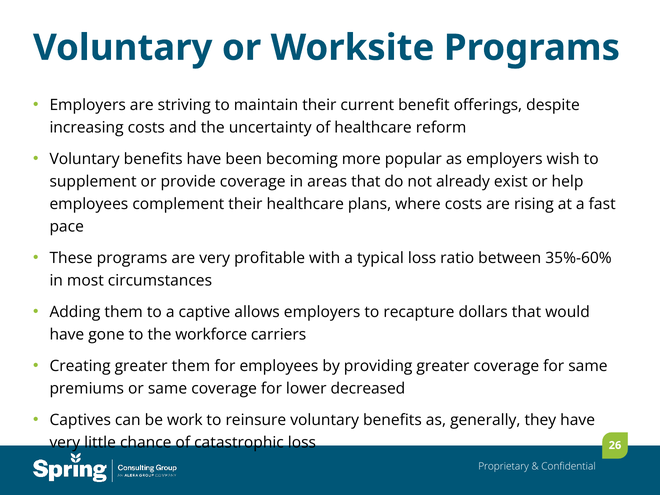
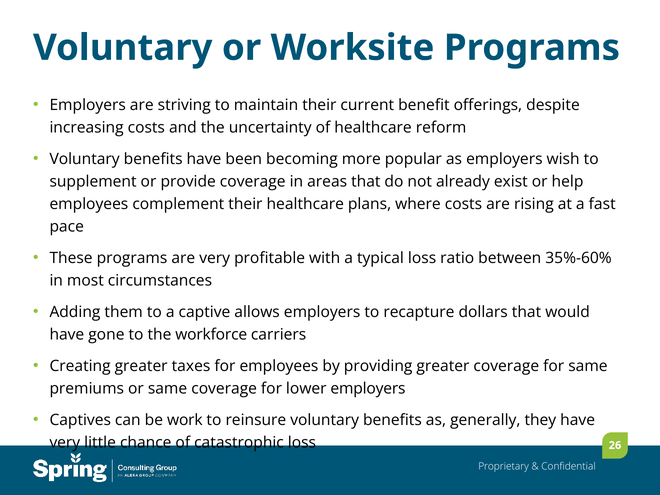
greater them: them -> taxes (191, 366)
lower decreased: decreased -> employers (368, 389)
